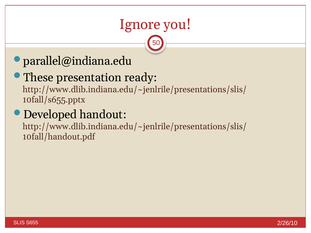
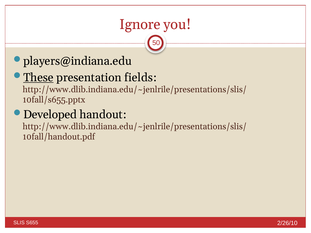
parallel@indiana.edu: parallel@indiana.edu -> players@indiana.edu (77, 61)
These underline: none -> present (38, 78)
ready: ready -> fields (141, 78)
